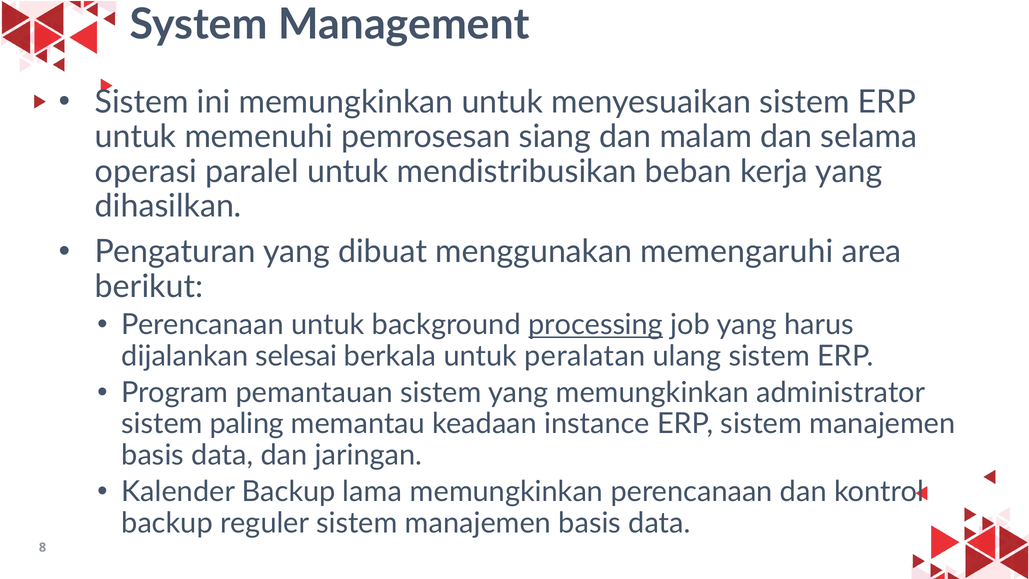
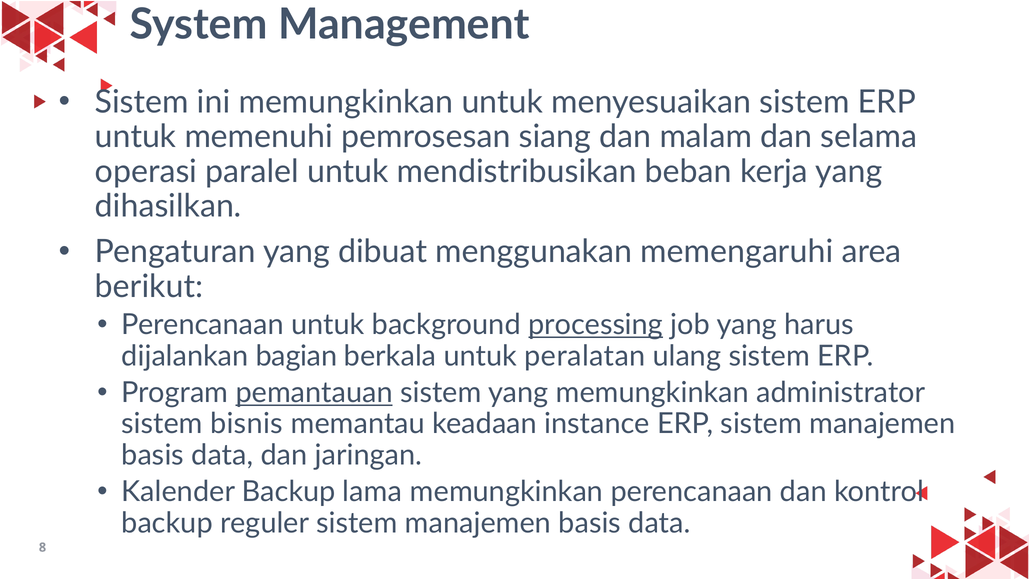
selesai: selesai -> bagian (296, 356)
pemantauan underline: none -> present (314, 393)
paling: paling -> bisnis (247, 424)
